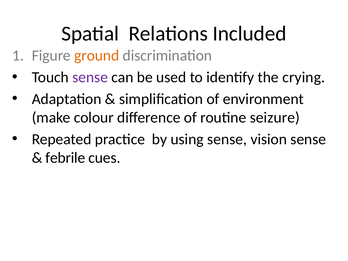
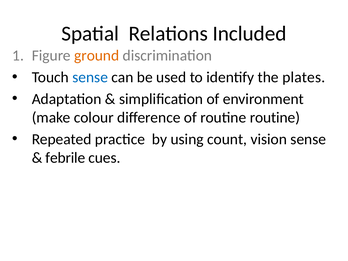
sense colour: purple -> blue (90, 77)
crying: crying -> plates (304, 77)
routine seizure: seizure -> routine (275, 117)
using sense: sense -> count (227, 139)
